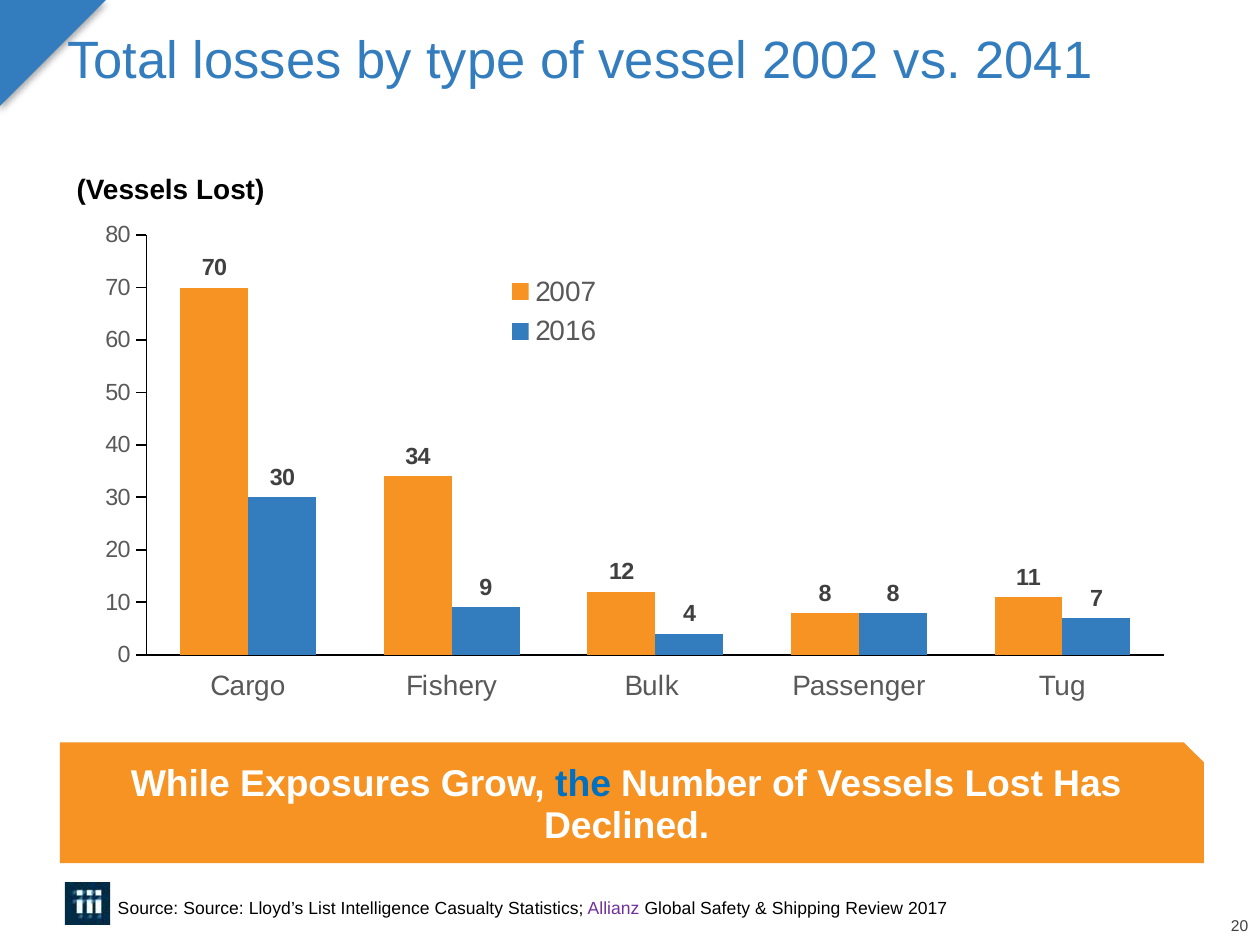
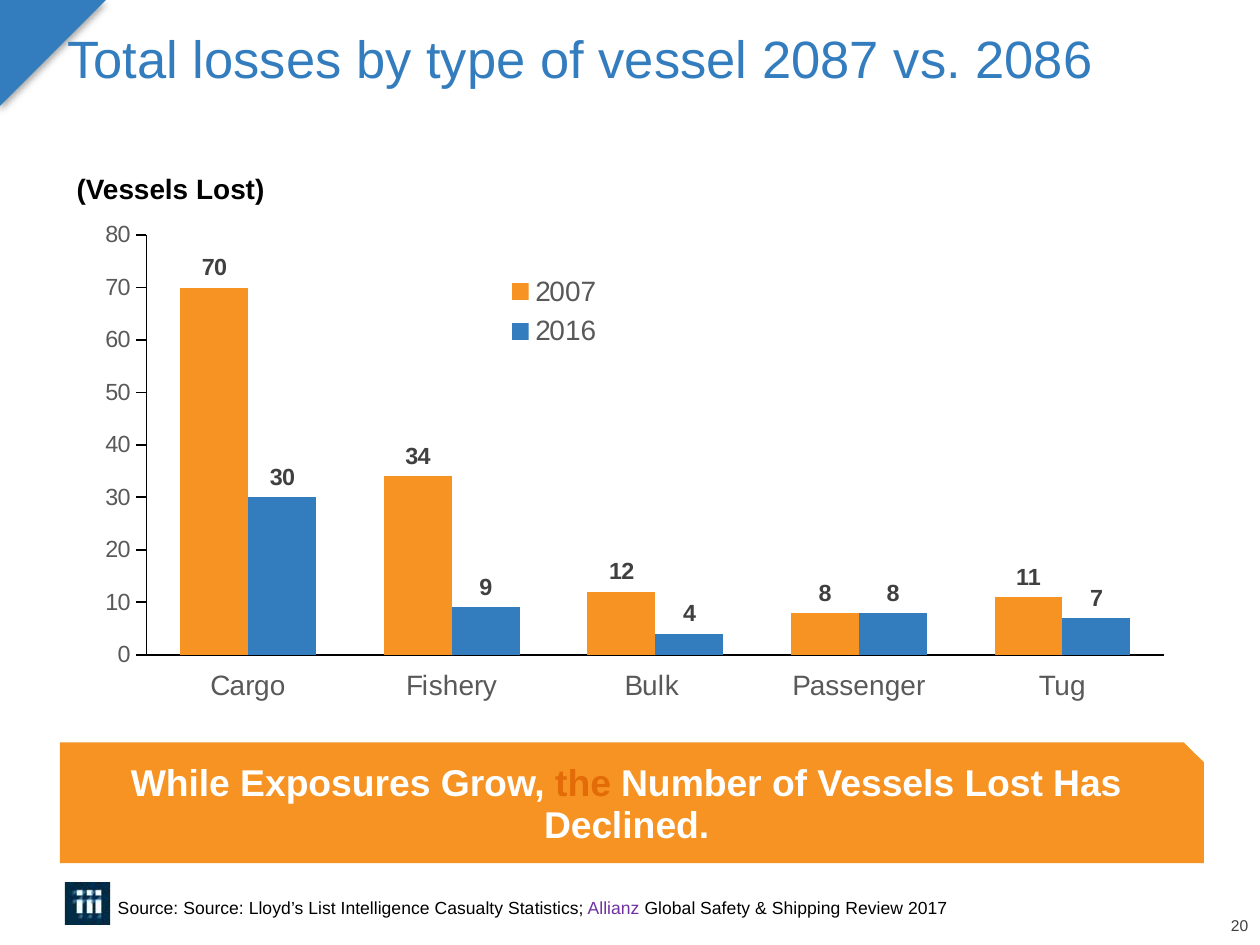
2002: 2002 -> 2087 (820, 61)
2041: 2041 -> 2086 (1034, 61)
the colour: blue -> orange (583, 784)
